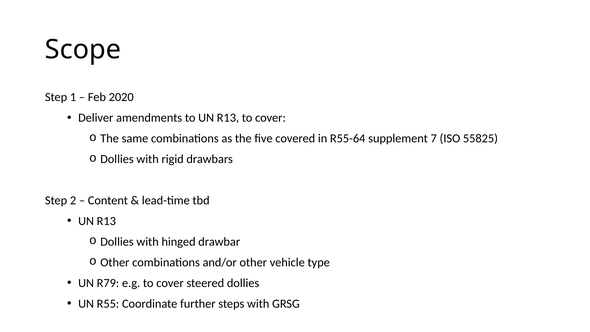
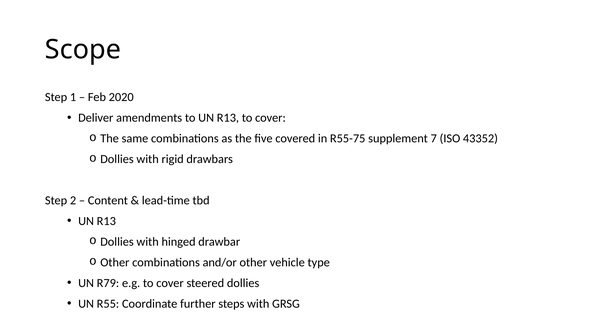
R55-64: R55-64 -> R55-75 (348, 138)
55825: 55825 -> 43352 (480, 138)
